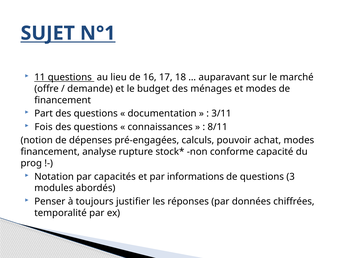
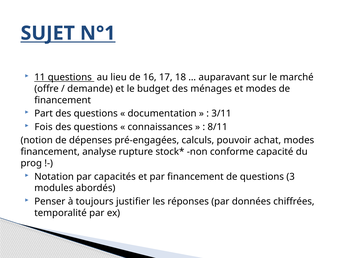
par informations: informations -> financement (195, 177)
